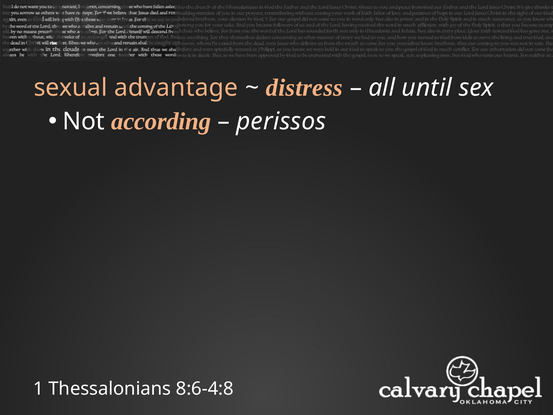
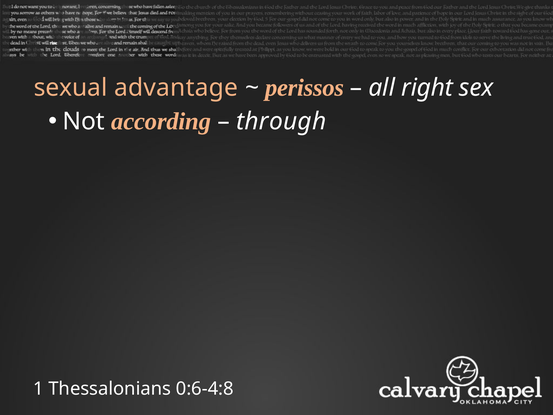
distress: distress -> perissos (305, 88)
until: until -> right (427, 88)
perissos: perissos -> through (281, 121)
8:6-4:8: 8:6-4:8 -> 0:6-4:8 (205, 389)
